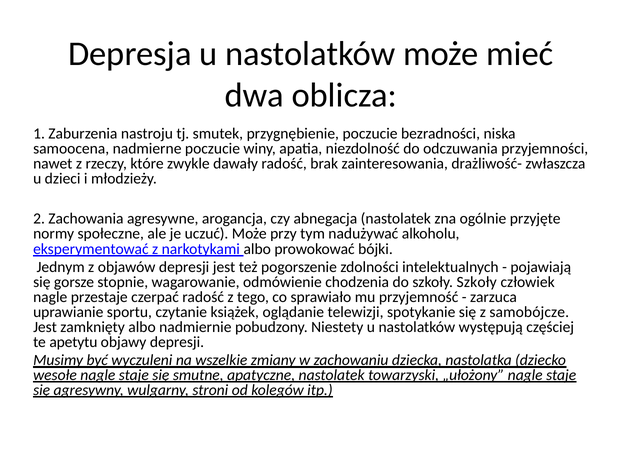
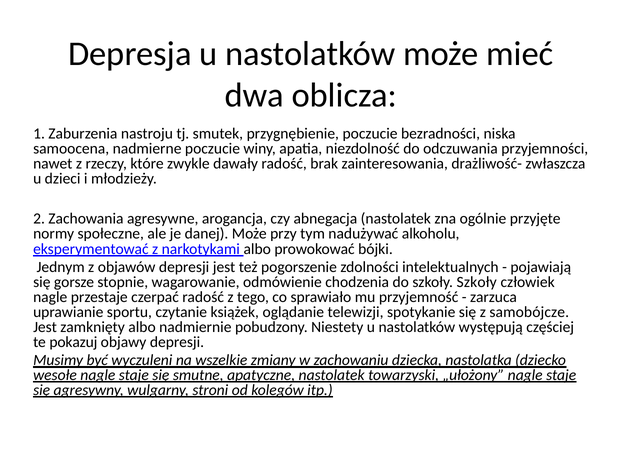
uczuć: uczuć -> danej (207, 233)
apetytu: apetytu -> pokazuj (73, 342)
